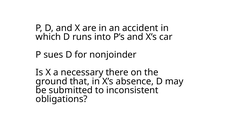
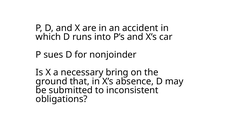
there: there -> bring (117, 72)
